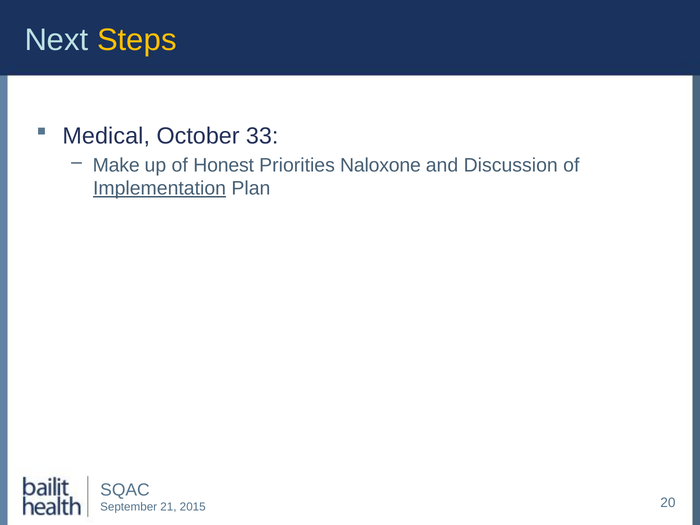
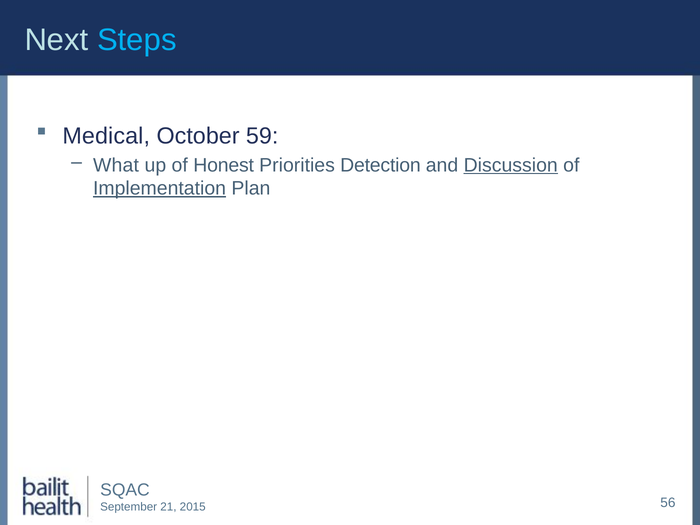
Steps colour: yellow -> light blue (137, 40)
33: 33 -> 59 (262, 136)
Make: Make -> What (116, 165)
Naloxone: Naloxone -> Detection (380, 165)
Discussion underline: none -> present (511, 165)
20: 20 -> 56 (668, 503)
